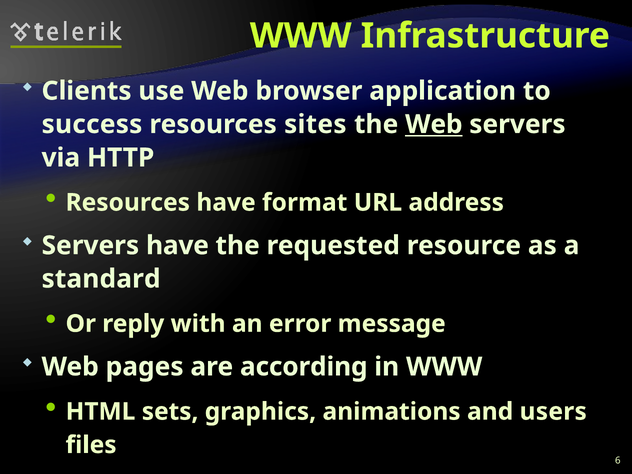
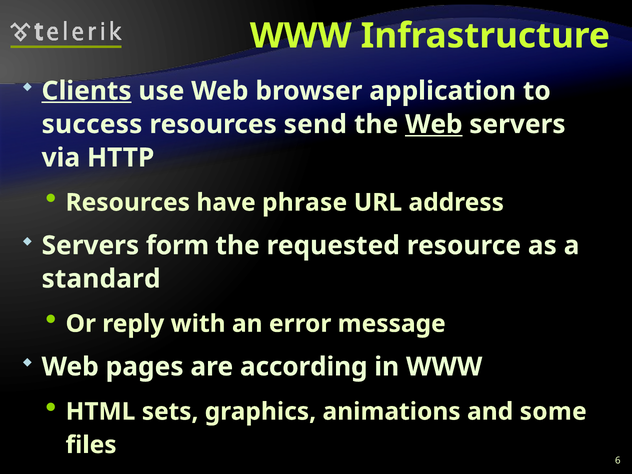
Clients underline: none -> present (87, 91)
resources sites: sites -> send (315, 124)
format: format -> phrase (305, 203)
Servers have: have -> form (177, 246)
users: users -> some (553, 412)
